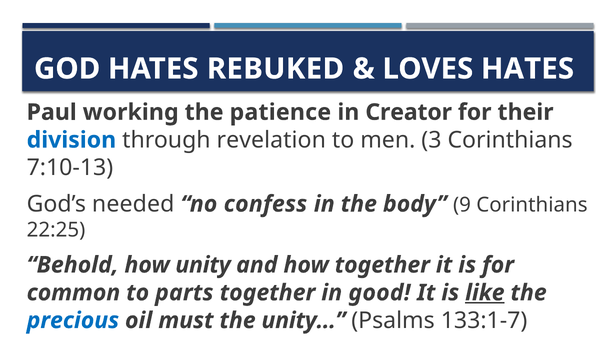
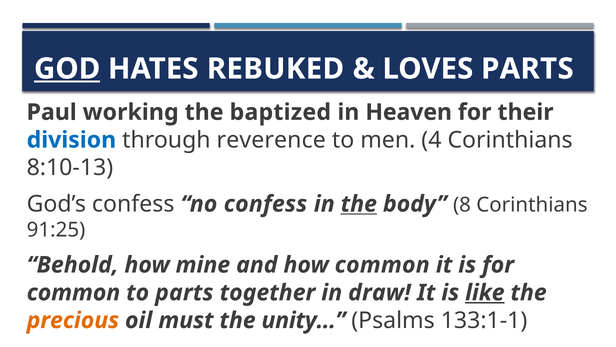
GOD underline: none -> present (67, 69)
LOVES HATES: HATES -> PARTS (527, 69)
patience: patience -> baptized (280, 112)
Creator: Creator -> Heaven (409, 112)
revelation: revelation -> reverence (271, 140)
3: 3 -> 4 (431, 140)
7:10-13: 7:10-13 -> 8:10-13 (70, 168)
God’s needed: needed -> confess (133, 204)
the underline: none -> present (359, 204)
9: 9 -> 8 (462, 205)
22:25: 22:25 -> 91:25 (56, 230)
unity: unity -> mine (203, 265)
how together: together -> common (382, 265)
good: good -> draw (379, 292)
precious colour: blue -> orange (73, 320)
133:1-7: 133:1-7 -> 133:1-1 (484, 320)
